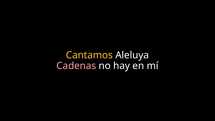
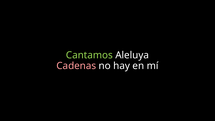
Cantamos colour: yellow -> light green (89, 55)
